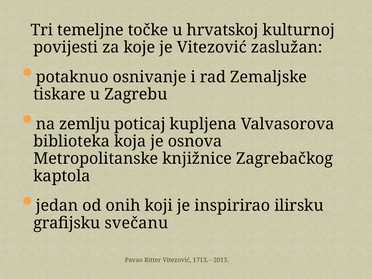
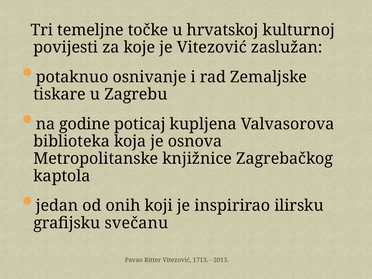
zemlju: zemlju -> godine (85, 124)
